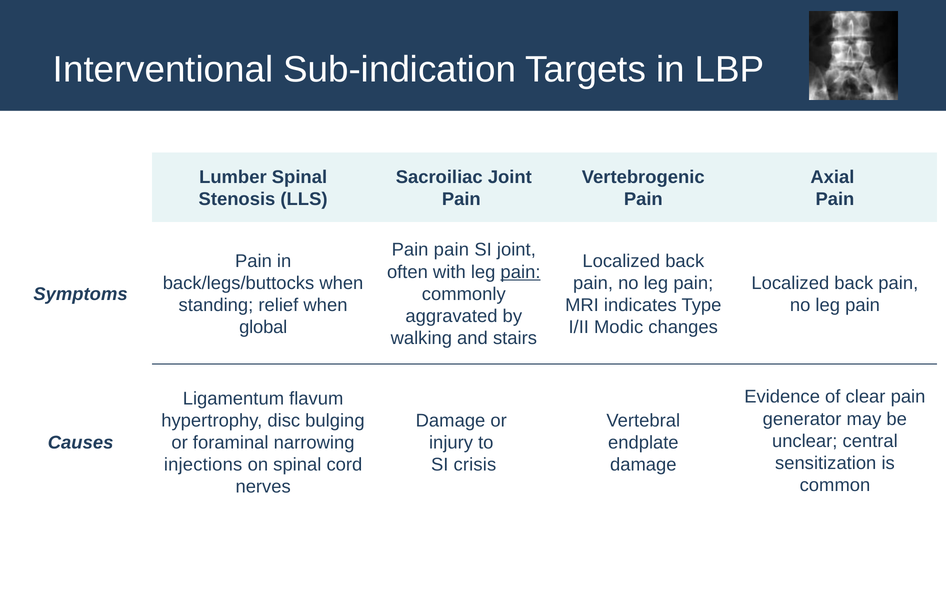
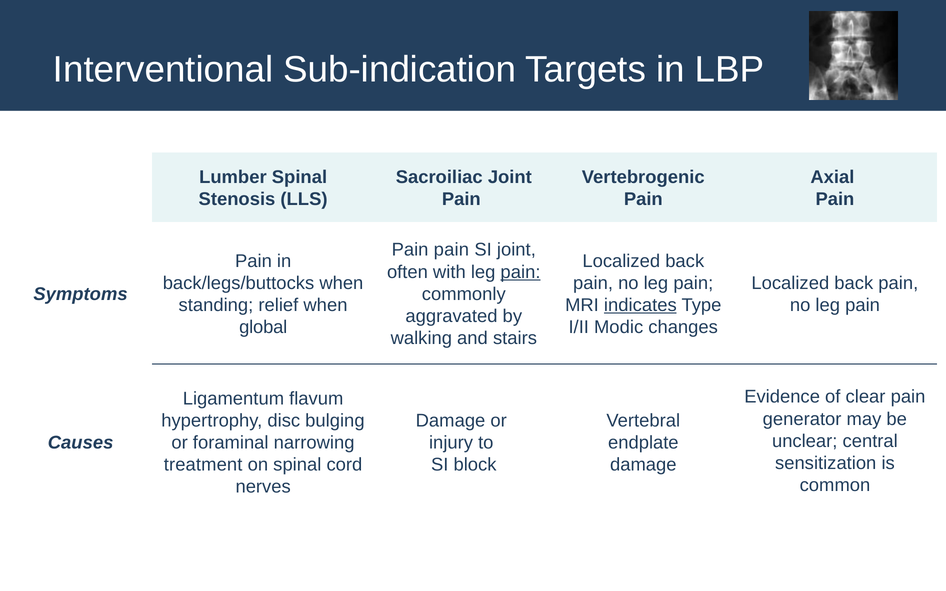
indicates underline: none -> present (640, 305)
injections: injections -> treatment (203, 465)
crisis: crisis -> block (475, 465)
